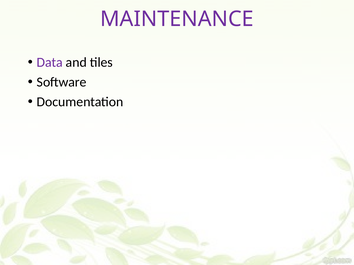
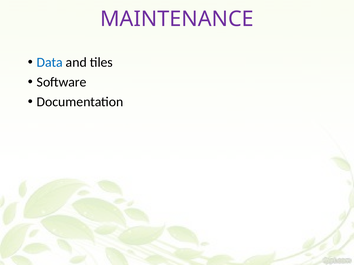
Data colour: purple -> blue (50, 62)
